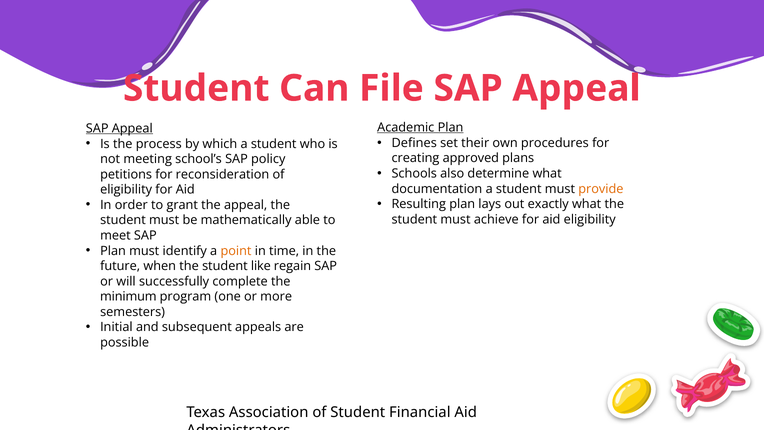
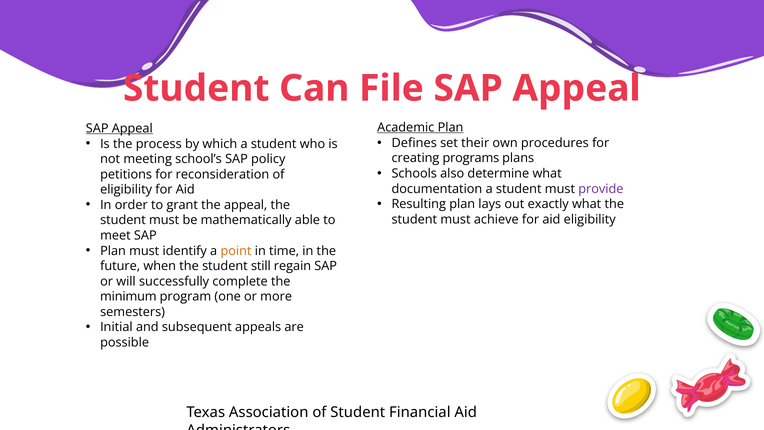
approved: approved -> programs (471, 158)
provide colour: orange -> purple (601, 189)
like: like -> still (261, 266)
